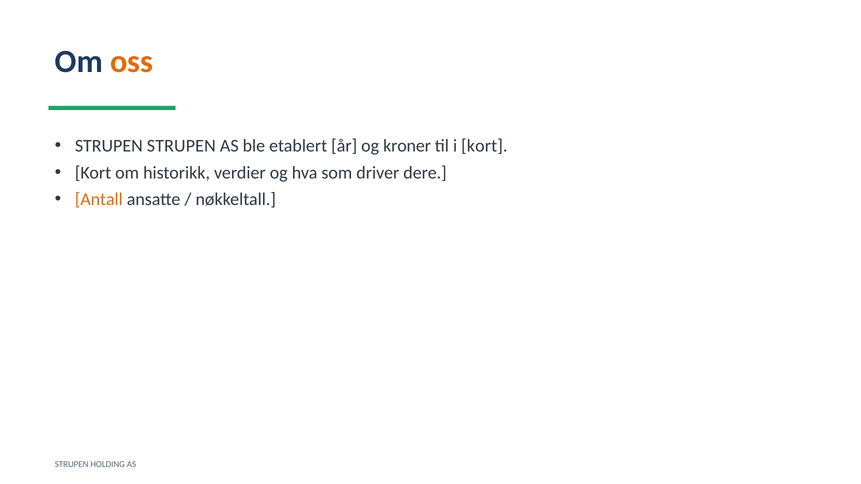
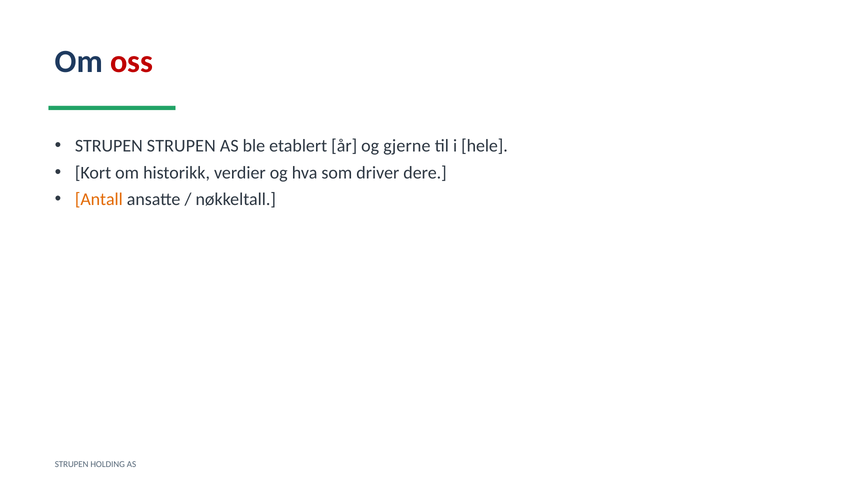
oss colour: orange -> red (132, 61)
kroner: kroner -> gjerne (407, 146)
i kort: kort -> hele (484, 146)
